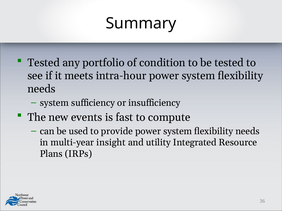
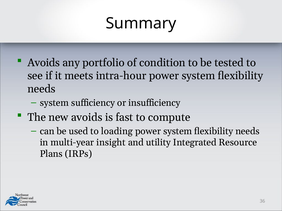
Tested: Tested -> Avoids (44, 63)
new events: events -> avoids (87, 118)
provide: provide -> loading (117, 132)
